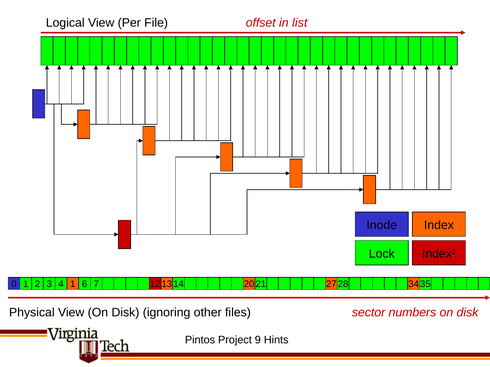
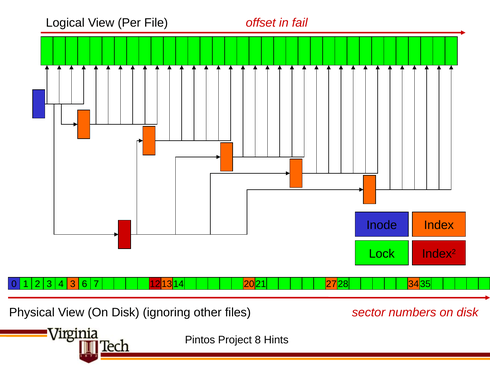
list: list -> fail (300, 23)
4 1: 1 -> 3 (73, 284)
9: 9 -> 8 (258, 340)
